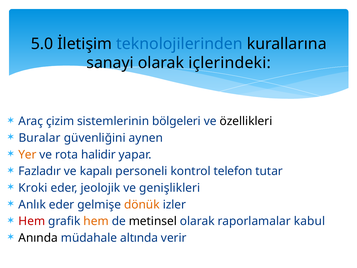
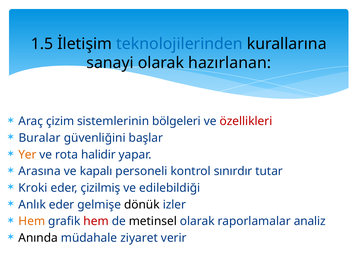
5.0: 5.0 -> 1.5 (42, 44)
içlerindeki: içlerindeki -> hazırlanan (230, 63)
özellikleri colour: black -> red (246, 121)
aynen: aynen -> başlar (146, 138)
Fazladır: Fazladır -> Arasına (40, 171)
telefon: telefon -> sınırdır (233, 171)
jeolojik: jeolojik -> çizilmiş (101, 188)
genişlikleri: genişlikleri -> edilebildiği (170, 188)
dönük colour: orange -> black (142, 204)
Hem colour: red -> orange (32, 221)
hem colour: orange -> red (96, 221)
kabul: kabul -> analiz (310, 221)
altında: altında -> ziyaret (139, 238)
